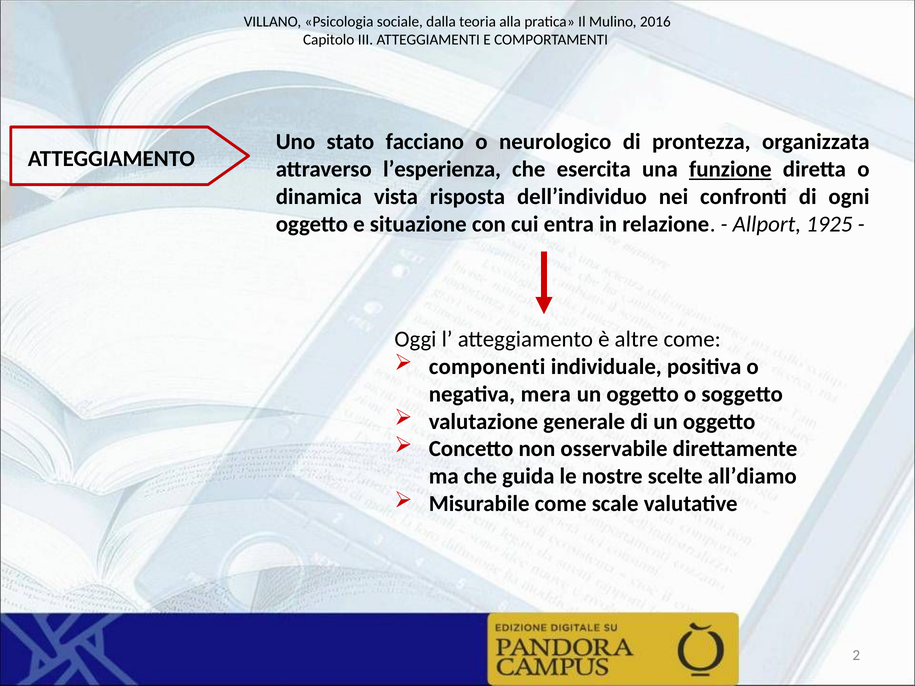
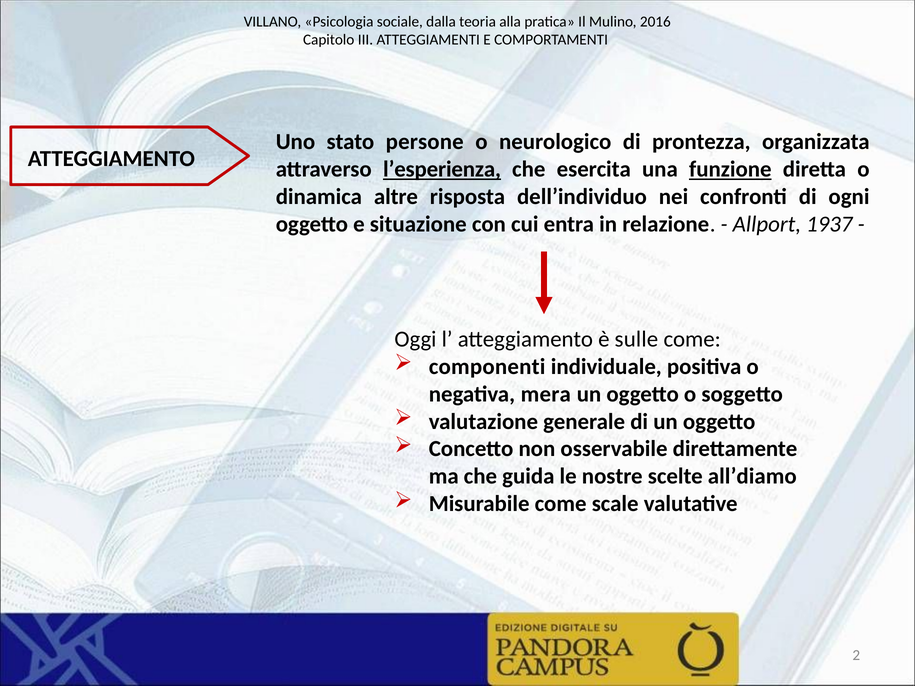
facciano: facciano -> persone (425, 142)
l’esperienza underline: none -> present (442, 169)
vista: vista -> altre (396, 197)
1925: 1925 -> 1937 (829, 224)
altre: altre -> sulle (636, 339)
